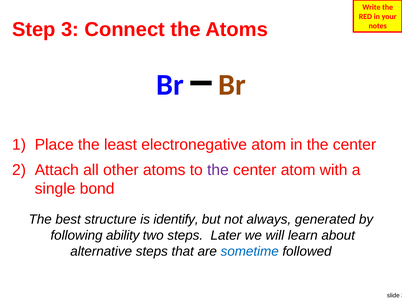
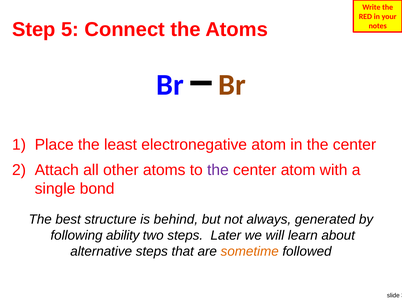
3: 3 -> 5 (70, 30)
identify: identify -> behind (176, 220)
sometime colour: blue -> orange (250, 252)
